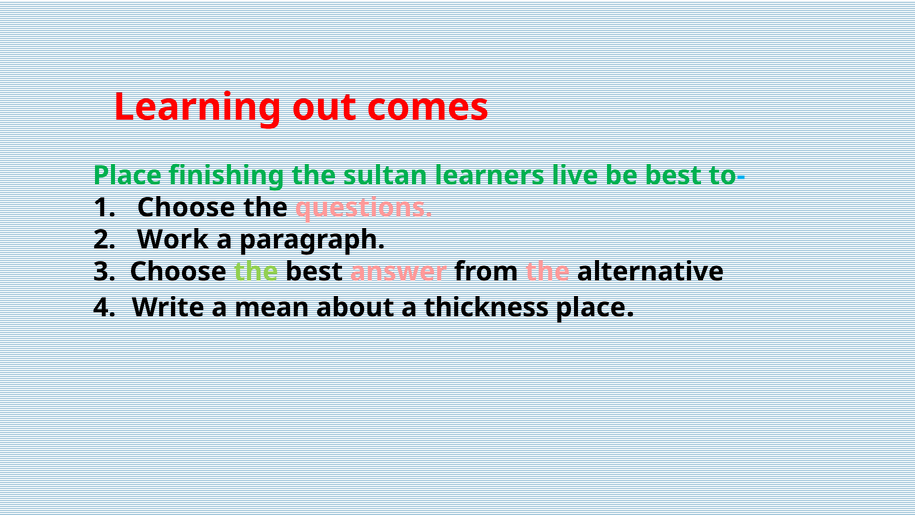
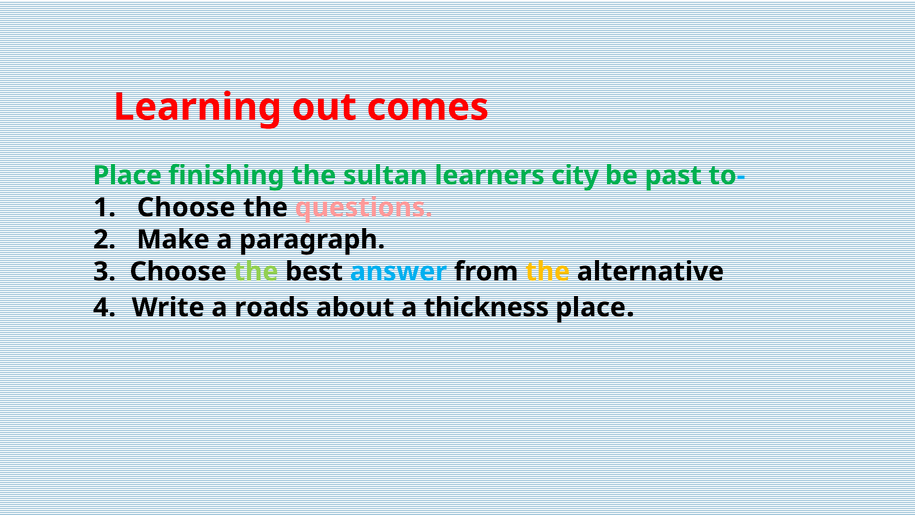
live: live -> city (575, 175)
be best: best -> past (673, 175)
Work: Work -> Make (173, 239)
answer colour: pink -> light blue (398, 271)
the colour: pink -> yellow (548, 271)
mean: mean -> roads (272, 307)
